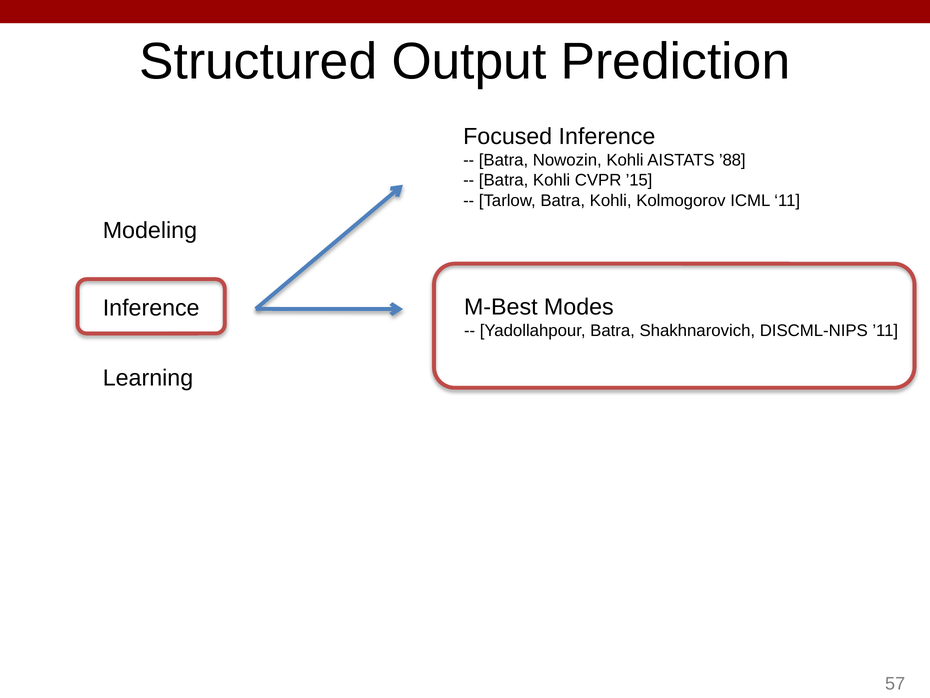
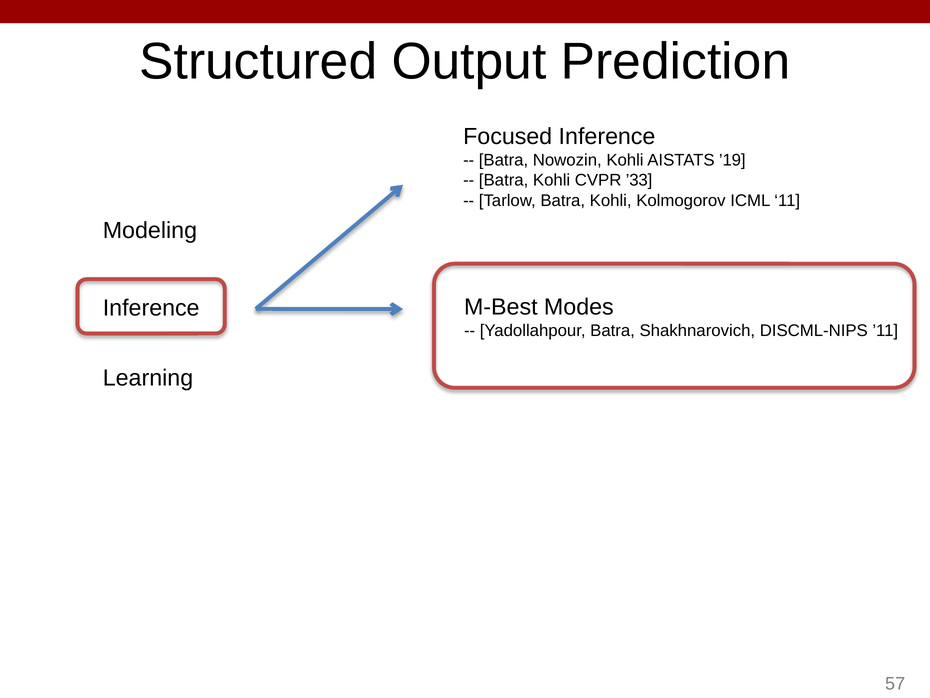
’88: ’88 -> ’19 (732, 160)
’15: ’15 -> ’33 (639, 180)
